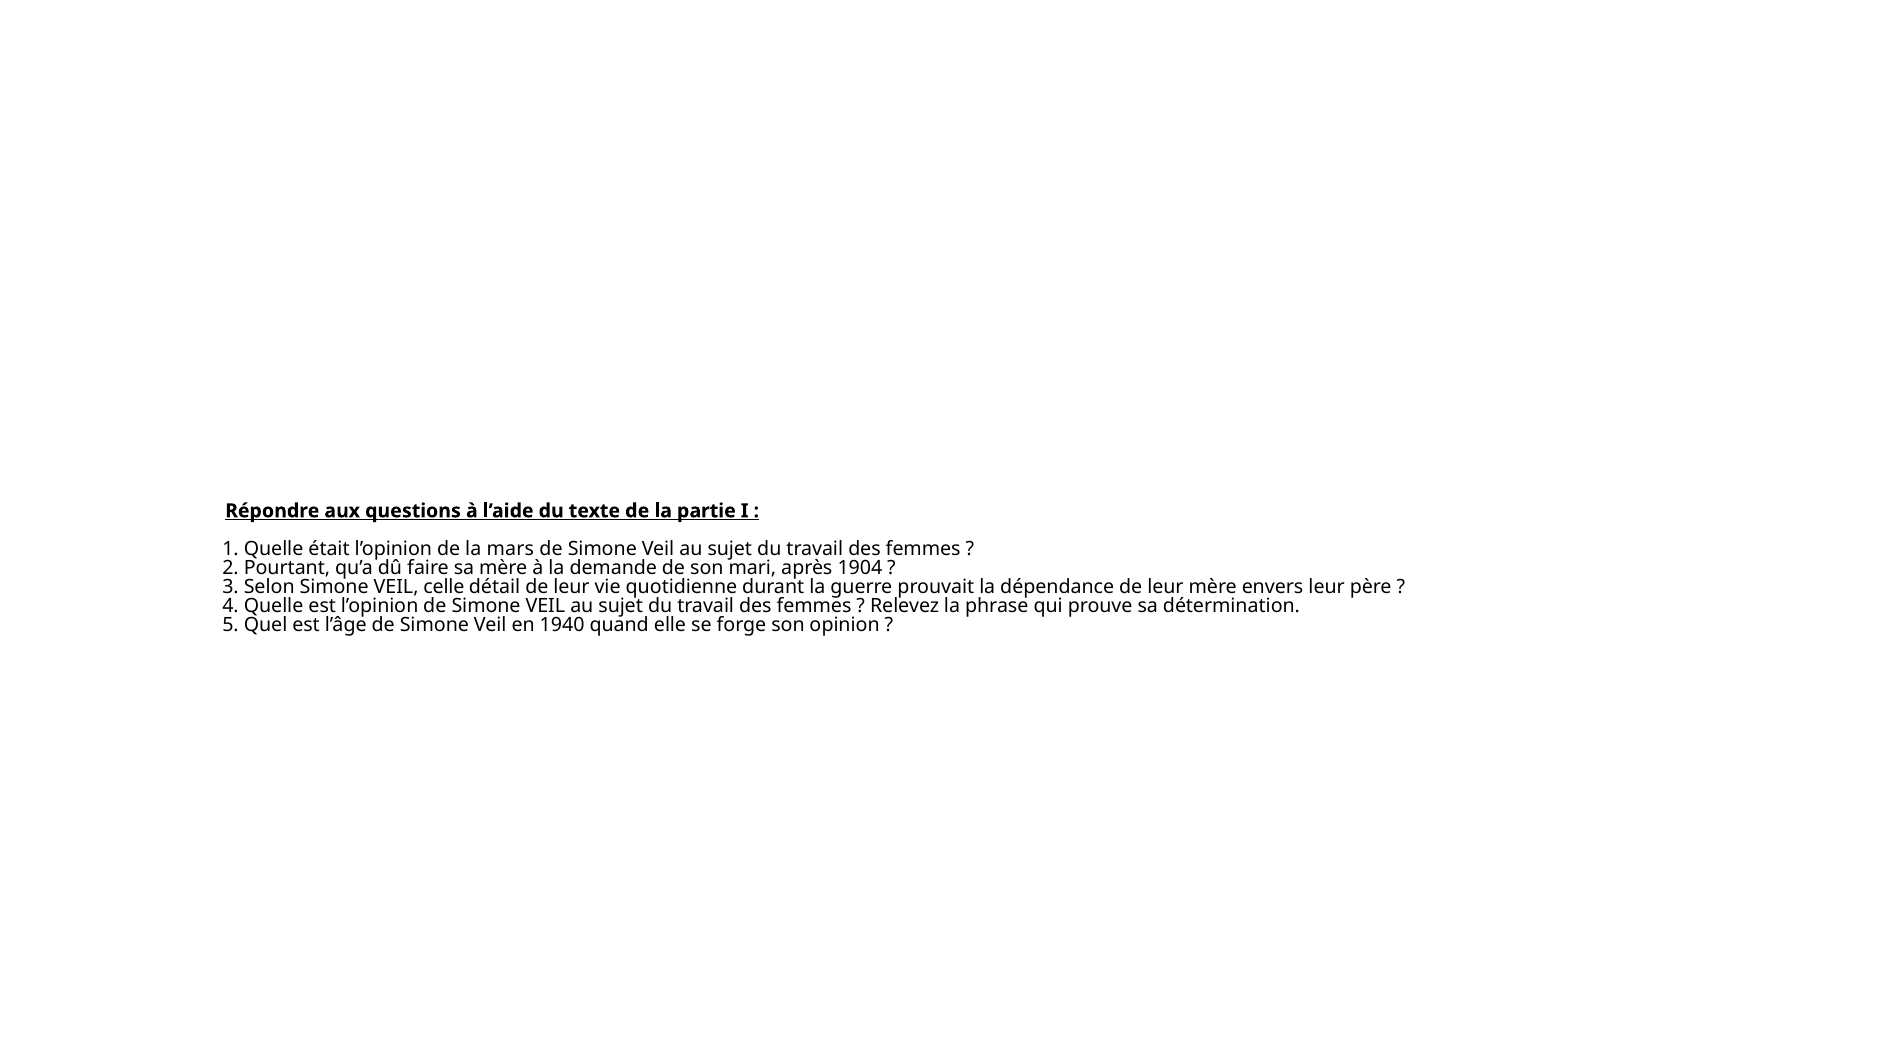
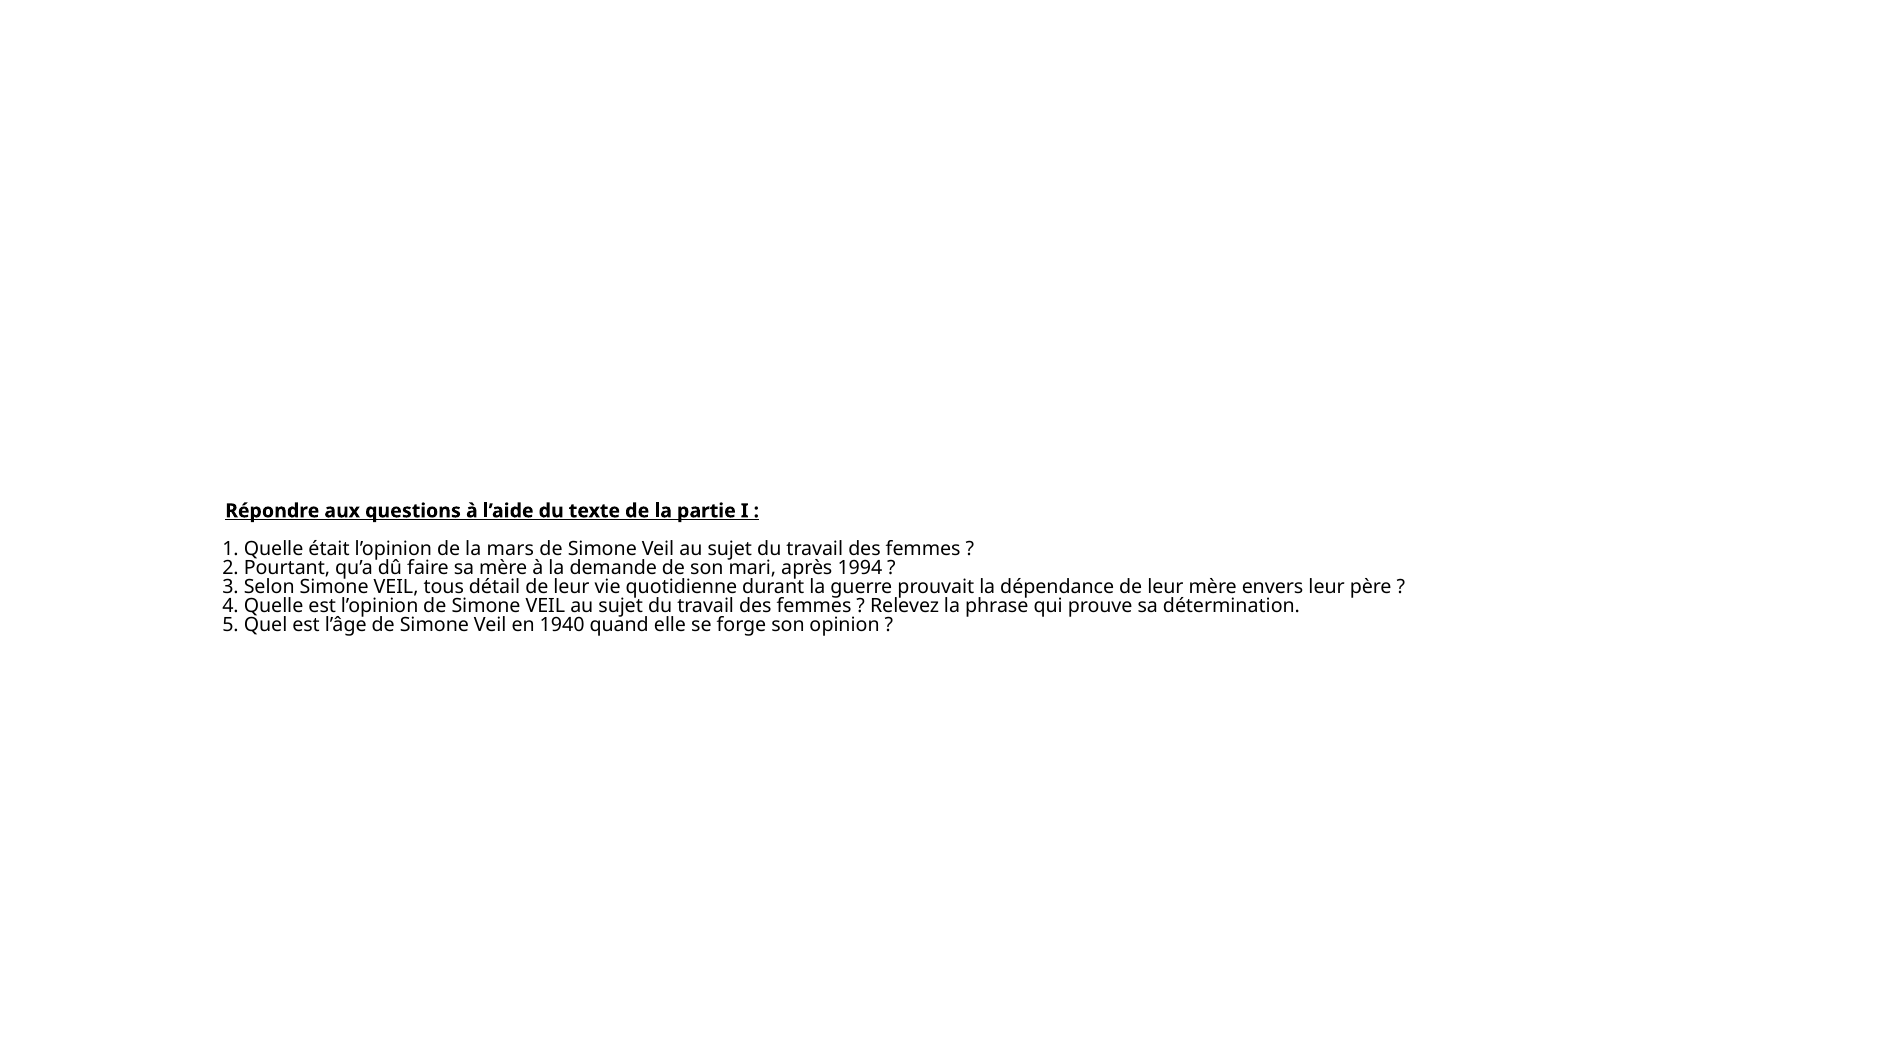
1904: 1904 -> 1994 (860, 568)
celle: celle -> tous (444, 587)
